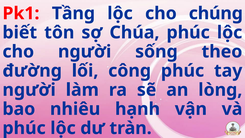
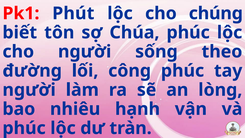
Tầng: Tầng -> Phút (73, 13)
